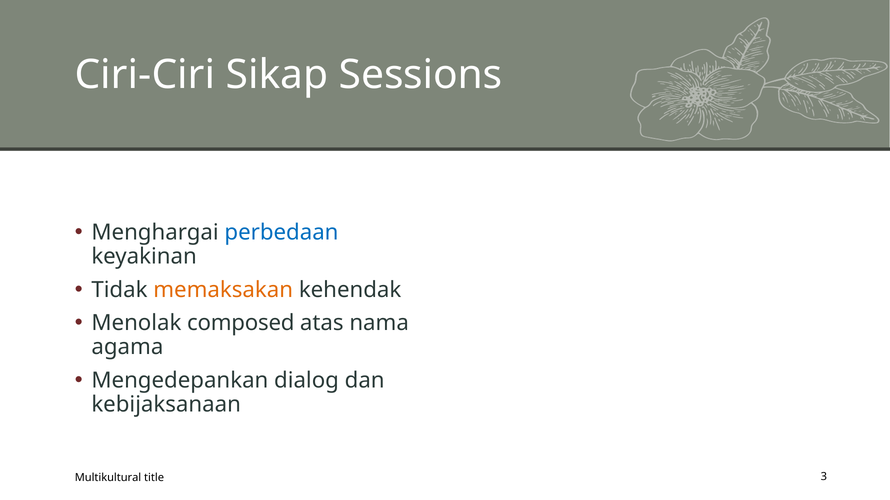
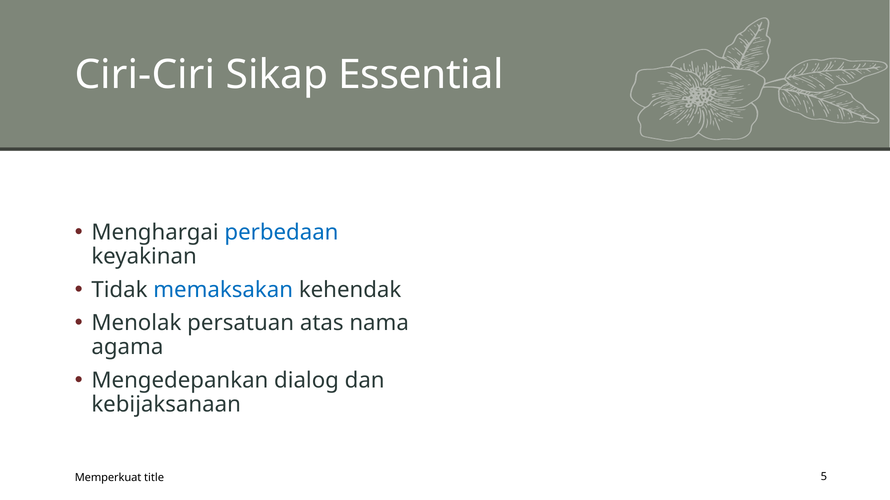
Sessions: Sessions -> Essential (421, 75)
memaksakan colour: orange -> blue (223, 290)
composed: composed -> persatuan (241, 323)
Multikultural: Multikultural -> Memperkuat (108, 478)
3: 3 -> 5 (824, 477)
